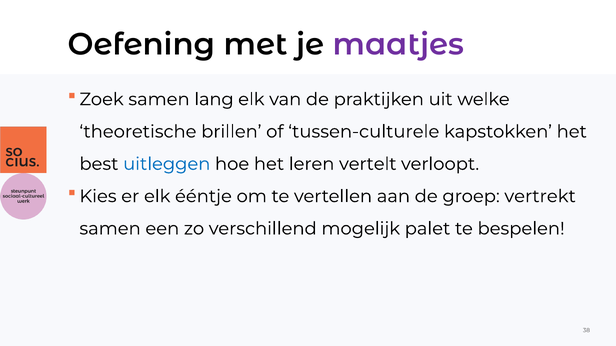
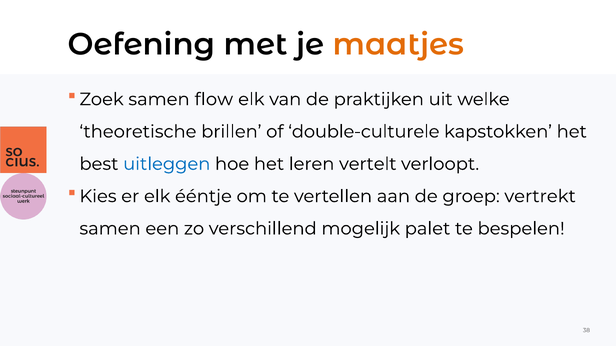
maatjes colour: purple -> orange (399, 44)
lang: lang -> flow (214, 99)
tussen-culturele: tussen-culturele -> double-culturele (364, 132)
